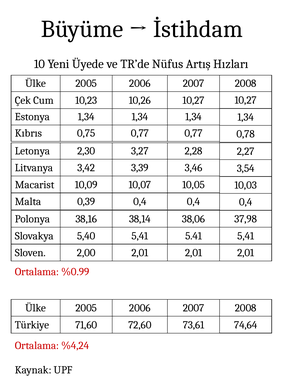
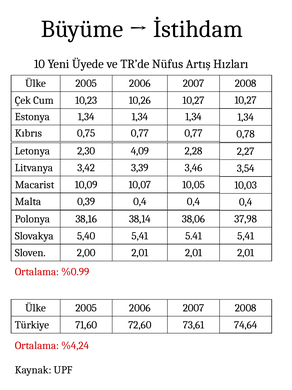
3,27: 3,27 -> 4,09 (140, 151)
